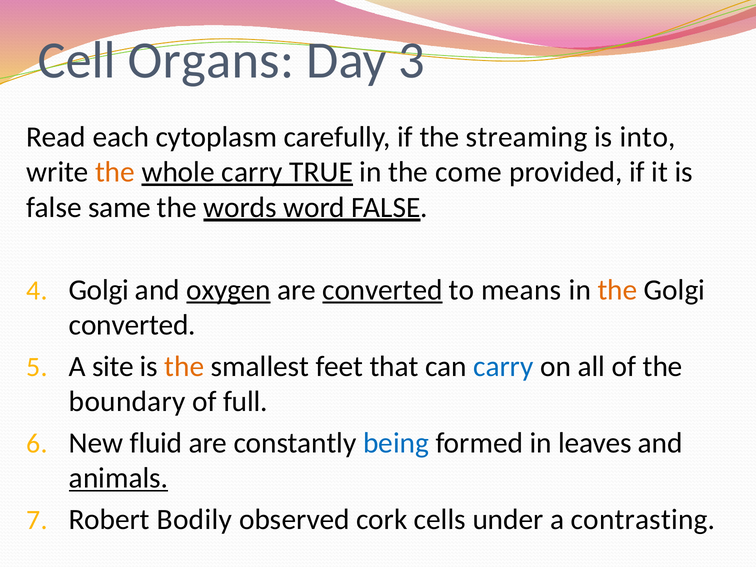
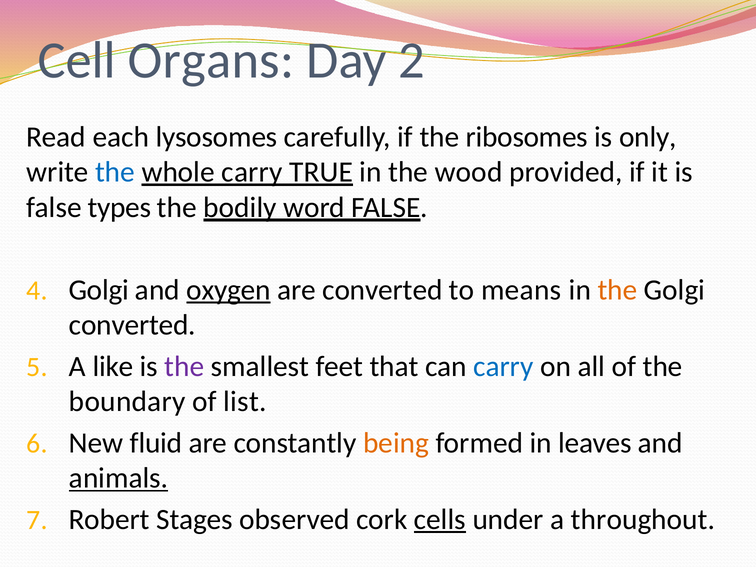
3: 3 -> 2 (412, 60)
cytoplasm: cytoplasm -> lysosomes (216, 137)
streaming: streaming -> ribosomes (527, 137)
into: into -> only (648, 137)
the colour: orange -> blue (115, 172)
come: come -> wood (469, 172)
same: same -> types (120, 207)
words: words -> bodily (240, 207)
converted underline: present -> none (382, 290)
site: site -> like (113, 366)
the colour: orange -> purple (184, 366)
full: full -> list (245, 402)
being colour: blue -> orange (396, 443)
Bodily: Bodily -> Stages (195, 519)
cells underline: none -> present (440, 519)
contrasting: contrasting -> throughout (643, 519)
